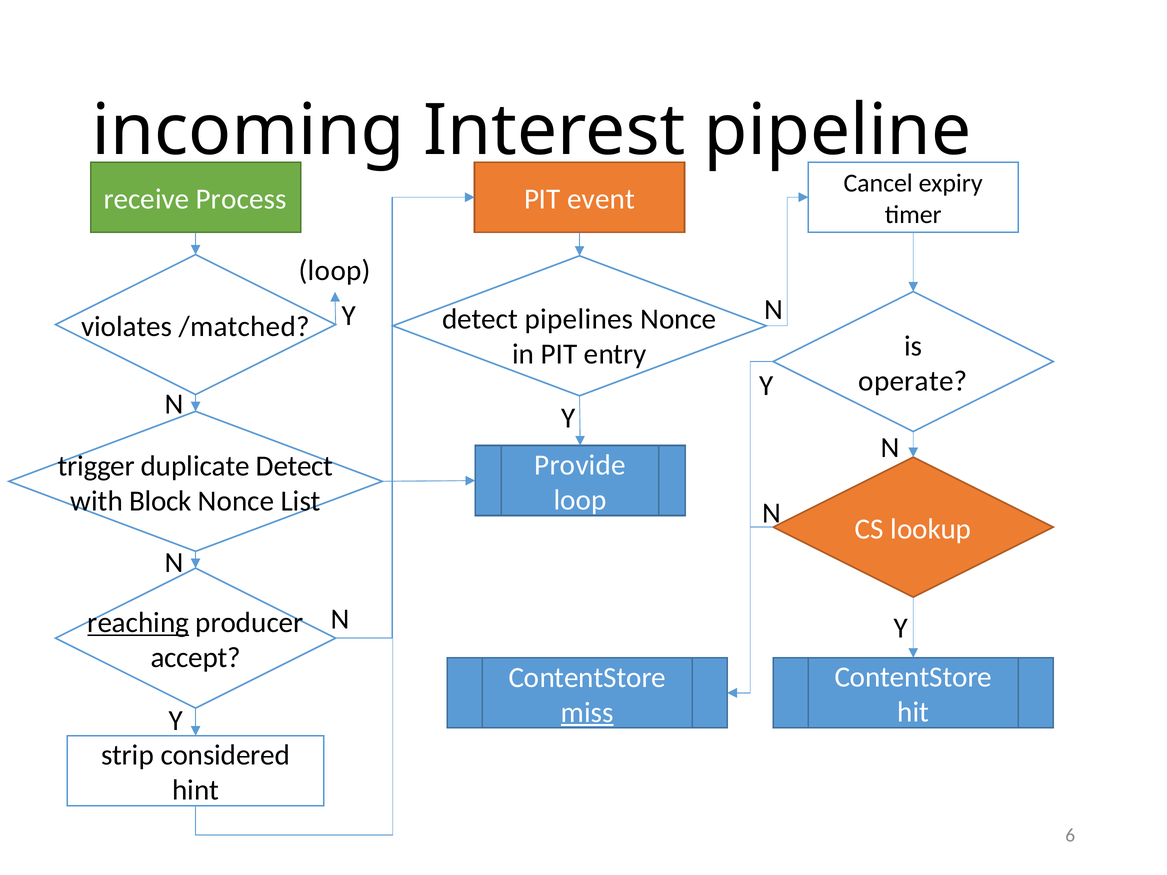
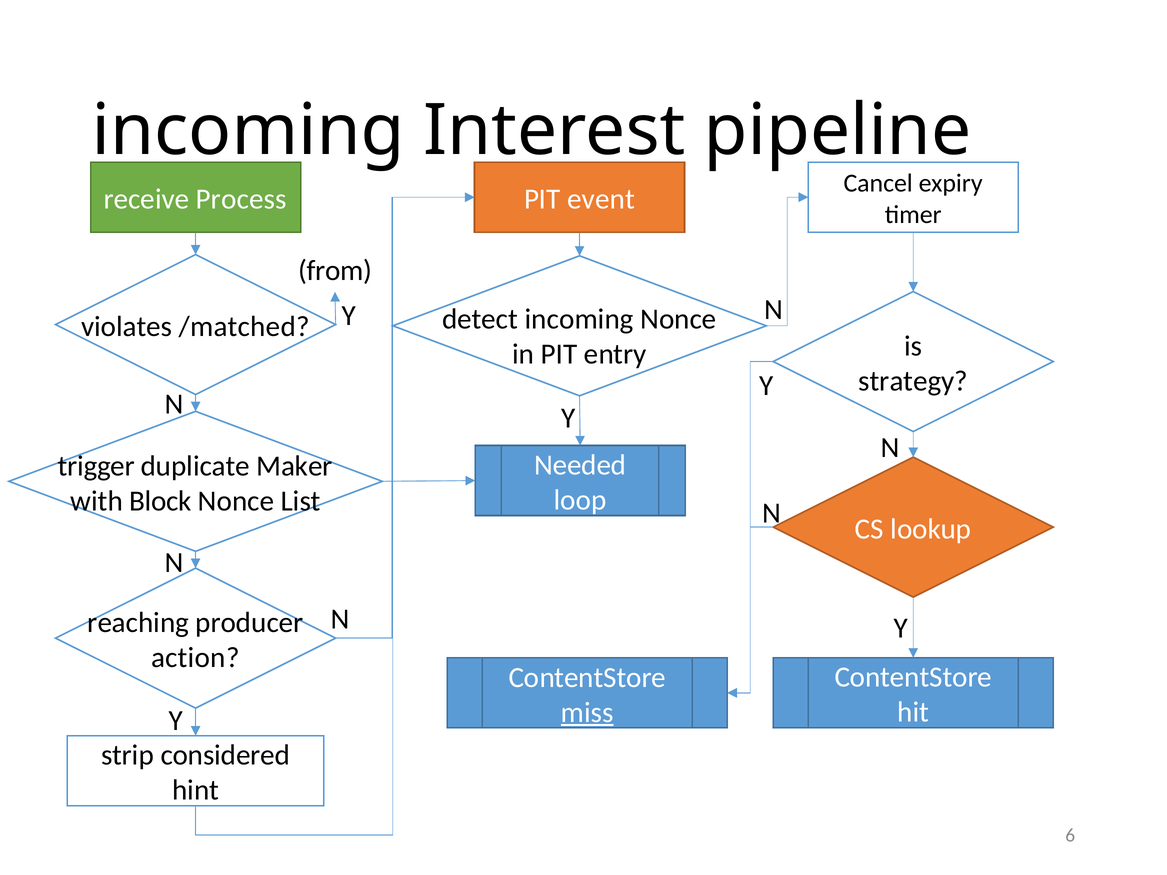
loop: loop -> from (335, 271)
detect pipelines: pipelines -> incoming (579, 319)
operate: operate -> strategy (913, 381)
Provide: Provide -> Needed (580, 465)
duplicate Detect: Detect -> Maker (294, 466)
reaching underline: present -> none (138, 623)
accept: accept -> action (195, 658)
